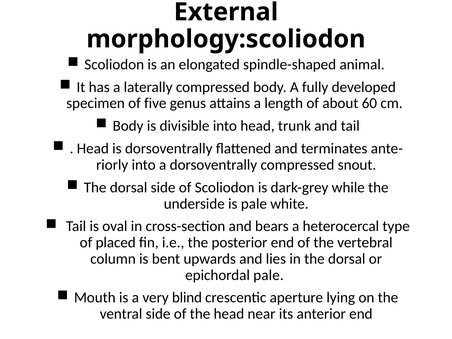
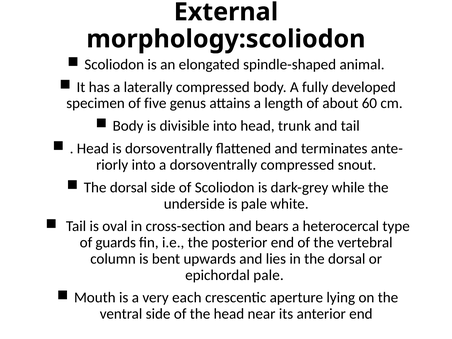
placed: placed -> guards (116, 243)
blind: blind -> each (187, 298)
